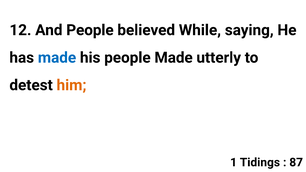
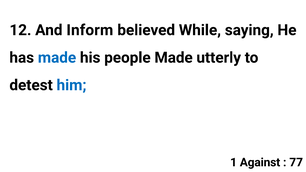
And People: People -> Inform (90, 30)
him colour: orange -> blue (72, 85)
Tidings: Tidings -> Against (260, 162)
87: 87 -> 77 (296, 162)
